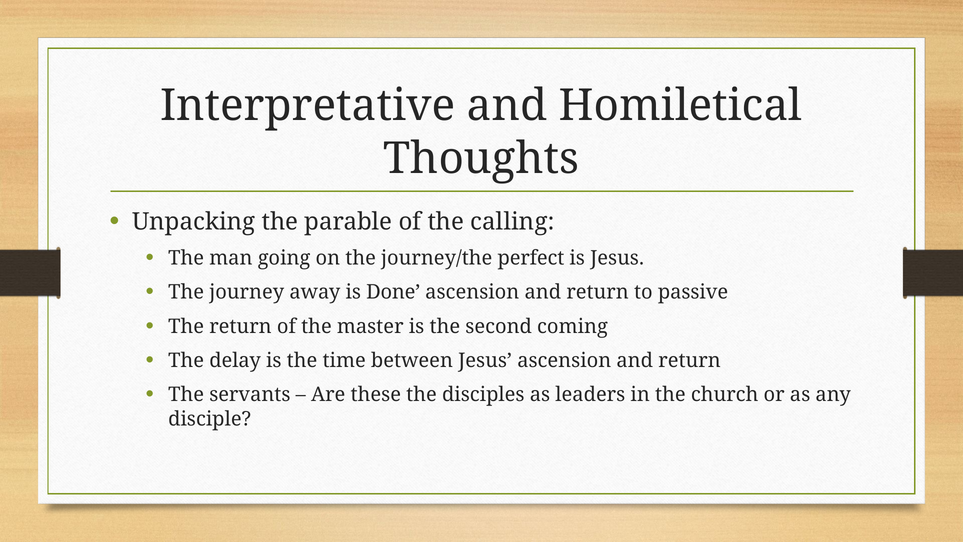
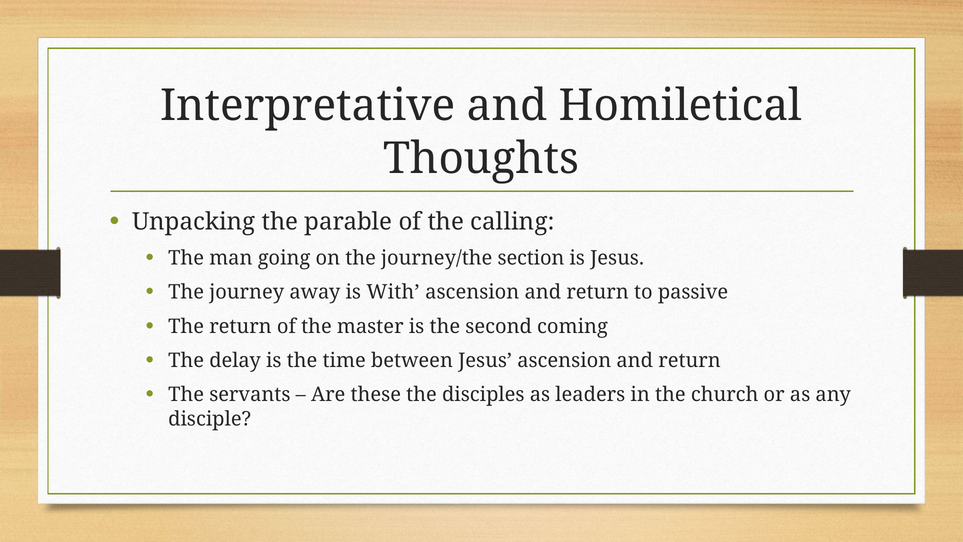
perfect: perfect -> section (531, 258)
Done: Done -> With (393, 292)
